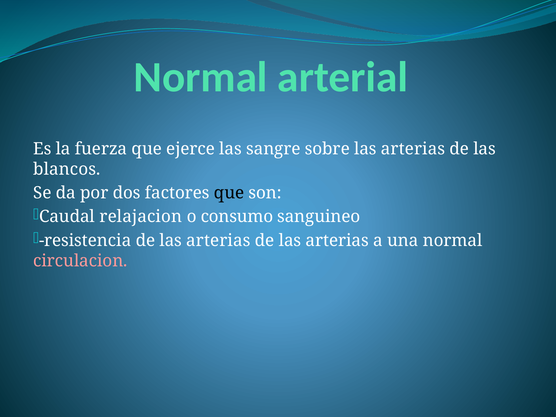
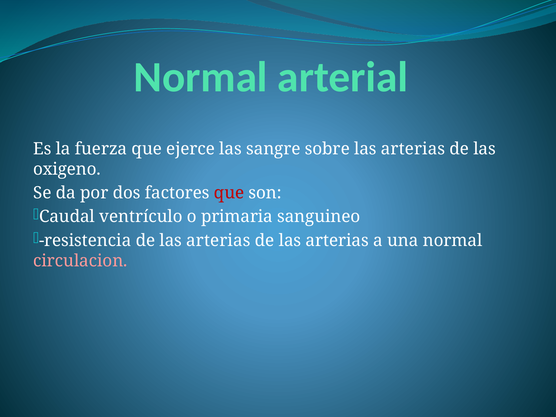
blancos: blancos -> oxigeno (67, 169)
que colour: black -> red (229, 193)
relajacion: relajacion -> ventrículo (141, 217)
consumo: consumo -> primaria (237, 217)
